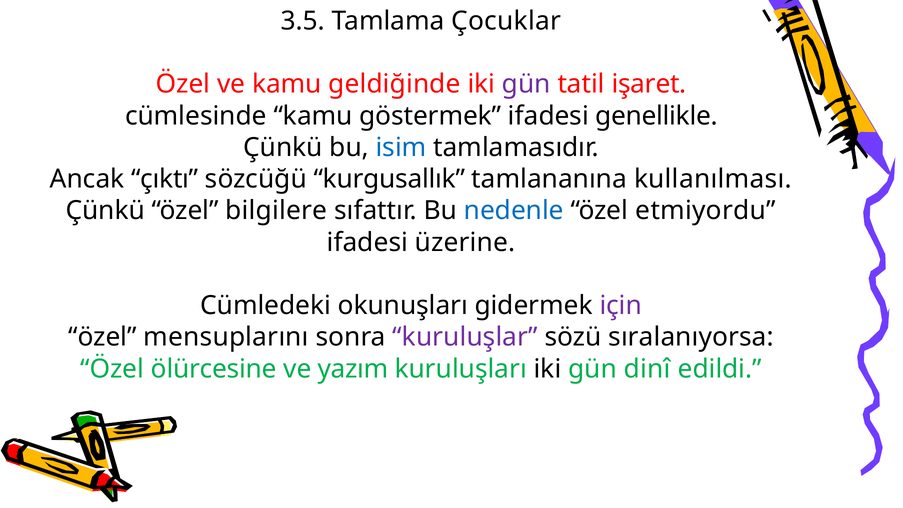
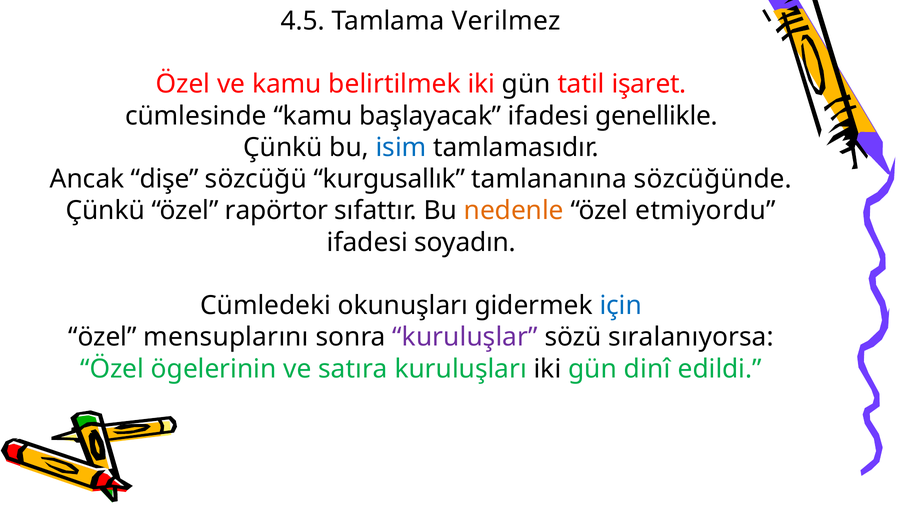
3.5: 3.5 -> 4.5 (303, 21)
Çocuklar: Çocuklar -> Verilmez (506, 21)
geldiğinde: geldiğinde -> belirtilmek (395, 84)
gün colour: purple -> black (526, 84)
göstermek: göstermek -> başlayacak (430, 116)
çıktı: çıktı -> dişe (165, 179)
kullanılması: kullanılması -> sözcüğünde (713, 179)
bilgilere: bilgilere -> rapörtor (277, 211)
nedenle colour: blue -> orange (514, 211)
üzerine: üzerine -> soyadın (465, 242)
için colour: purple -> blue (621, 306)
ölürcesine: ölürcesine -> ögelerinin (214, 369)
yazım: yazım -> satıra (353, 369)
